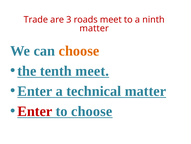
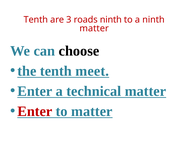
Trade: Trade -> Tenth (36, 20)
roads meet: meet -> ninth (111, 20)
choose colour: orange -> black (79, 51)
to choose: choose -> matter (92, 111)
